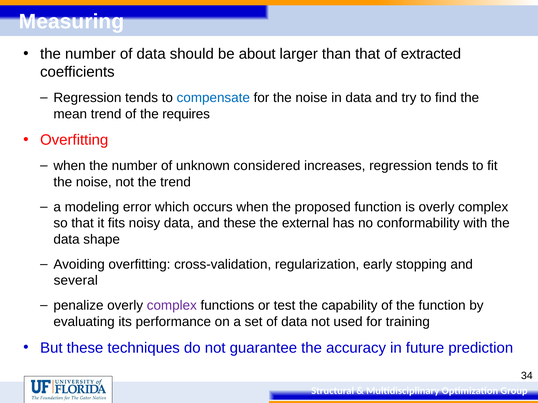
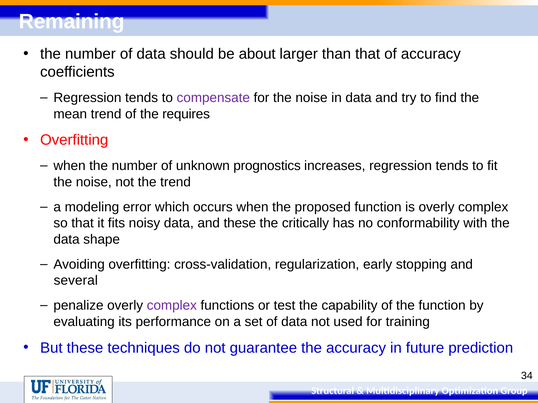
Measuring: Measuring -> Remaining (72, 22)
of extracted: extracted -> accuracy (431, 54)
compensate colour: blue -> purple (213, 98)
considered: considered -> prognostics (267, 166)
external: external -> critically (305, 223)
